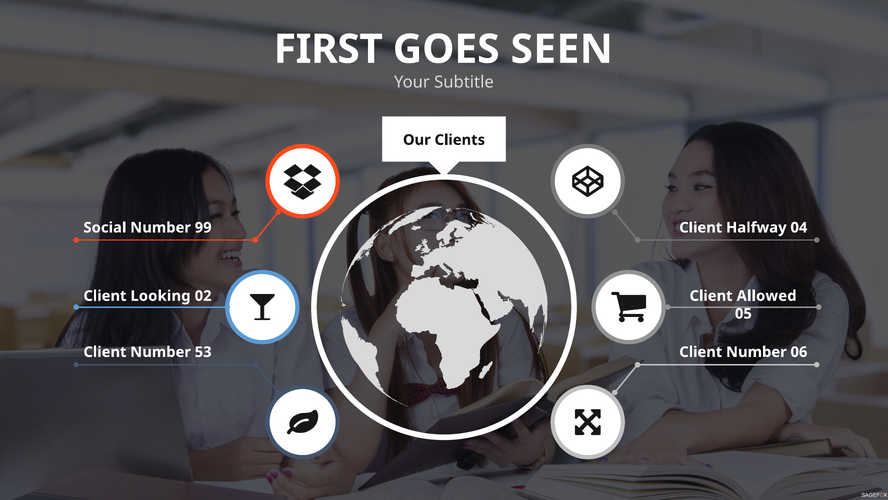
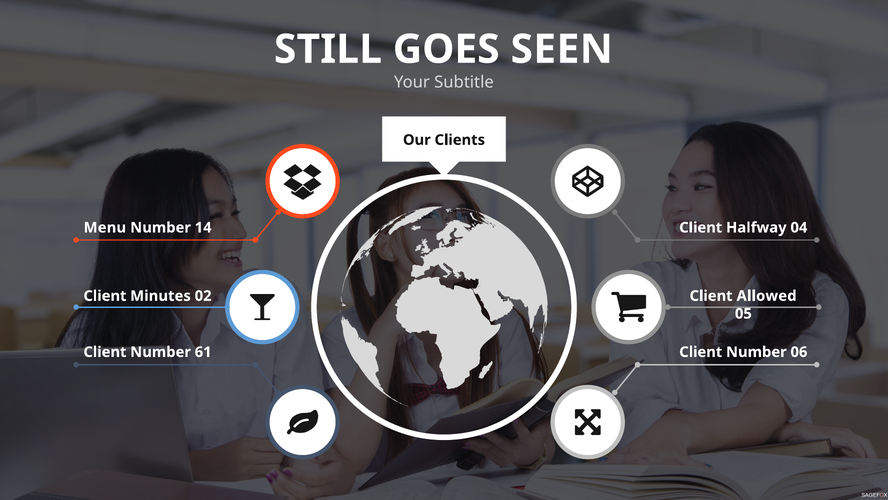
FIRST: FIRST -> STILL (328, 49)
Social: Social -> Menu (105, 227)
99: 99 -> 14 (203, 227)
Looking: Looking -> Minutes (161, 296)
53: 53 -> 61 (203, 352)
